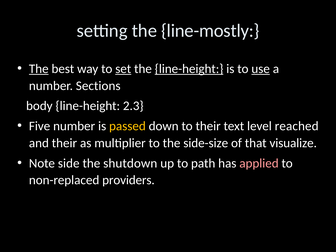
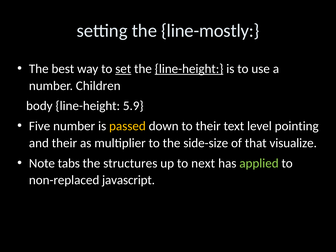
The underline: present -> none (39, 69)
use underline: present -> none (261, 69)
Sections: Sections -> Children (98, 86)
2.3: 2.3 -> 5.9 (133, 106)
reached: reached -> pointing (297, 126)
side: side -> tabs (69, 163)
shutdown: shutdown -> structures (130, 163)
path: path -> next (203, 163)
applied colour: pink -> light green (259, 163)
providers: providers -> javascript (128, 180)
